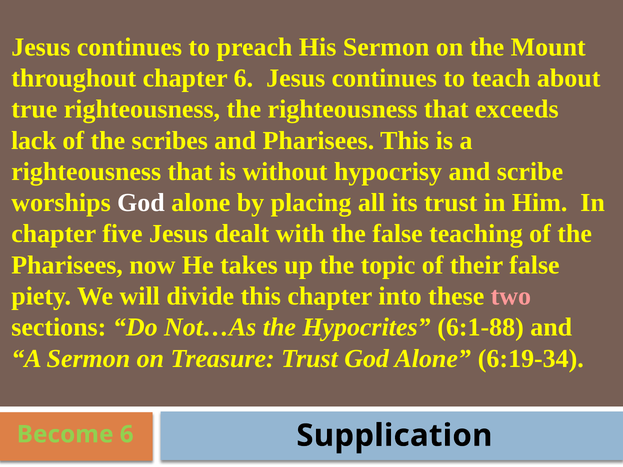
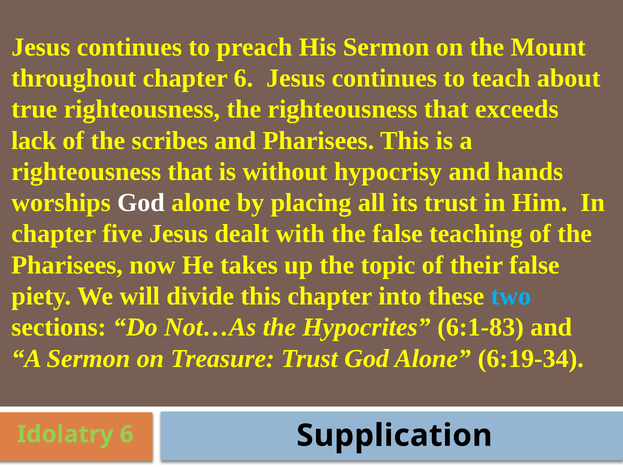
scribe: scribe -> hands (530, 172)
two colour: pink -> light blue (511, 296)
6:1-88: 6:1-88 -> 6:1-83 (481, 327)
Become: Become -> Idolatry (65, 435)
